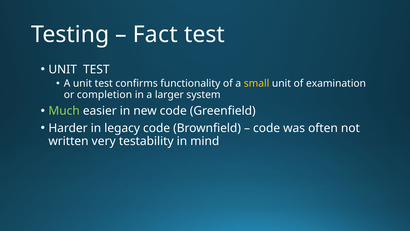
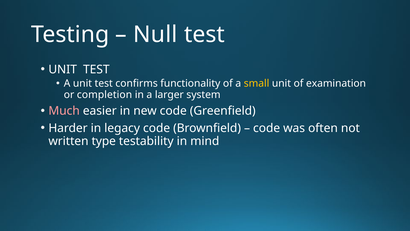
Fact: Fact -> Null (155, 34)
Much colour: light green -> pink (64, 111)
very: very -> type (104, 141)
